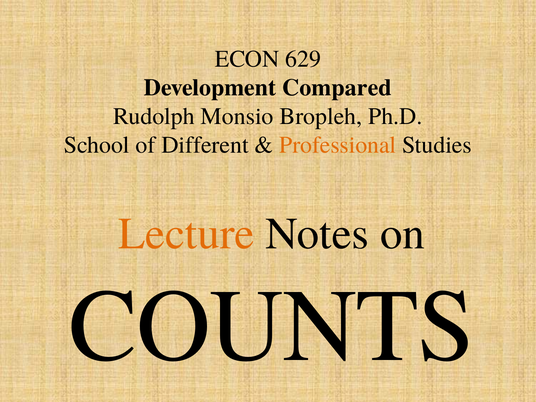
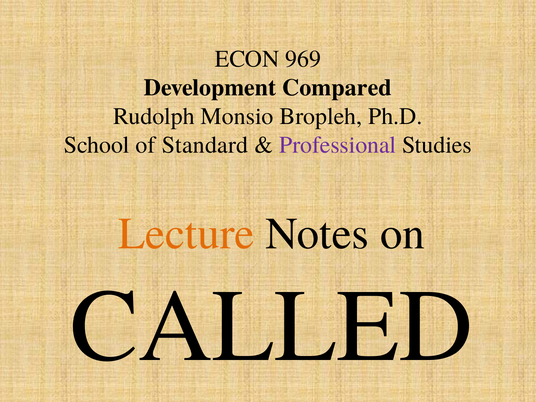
629: 629 -> 969 (303, 59)
Different: Different -> Standard (205, 145)
Professional colour: orange -> purple (338, 145)
COUNTS: COUNTS -> CALLED (272, 326)
